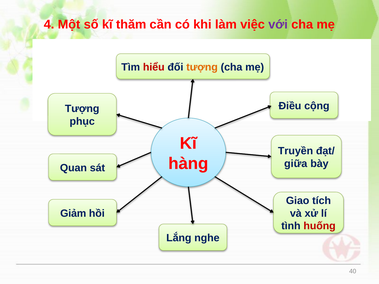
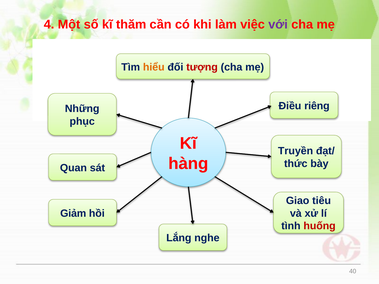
hiểu colour: red -> orange (154, 67)
tượng colour: orange -> red (202, 67)
cộng: cộng -> riêng (317, 106)
Tượng: Tượng -> Những (82, 109)
giữa: giữa -> thức (296, 164)
tích: tích -> tiêu (322, 201)
